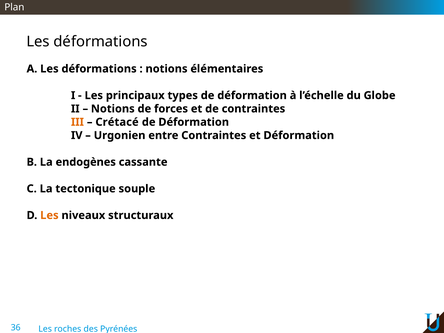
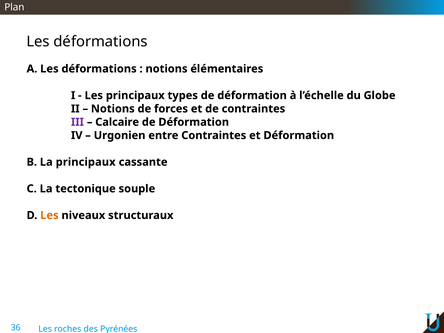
III colour: orange -> purple (77, 122)
Crétacé: Crétacé -> Calcaire (117, 122)
La endogènes: endogènes -> principaux (86, 162)
